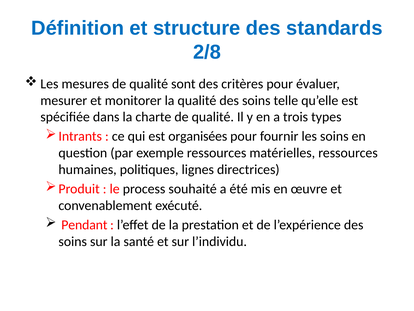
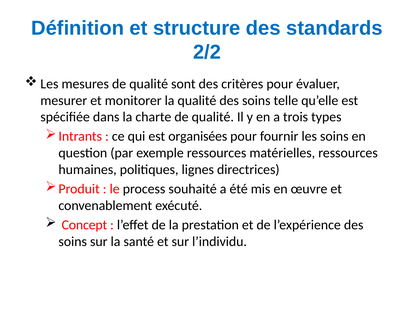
2/8: 2/8 -> 2/2 (207, 52)
Pendant: Pendant -> Concept (84, 225)
